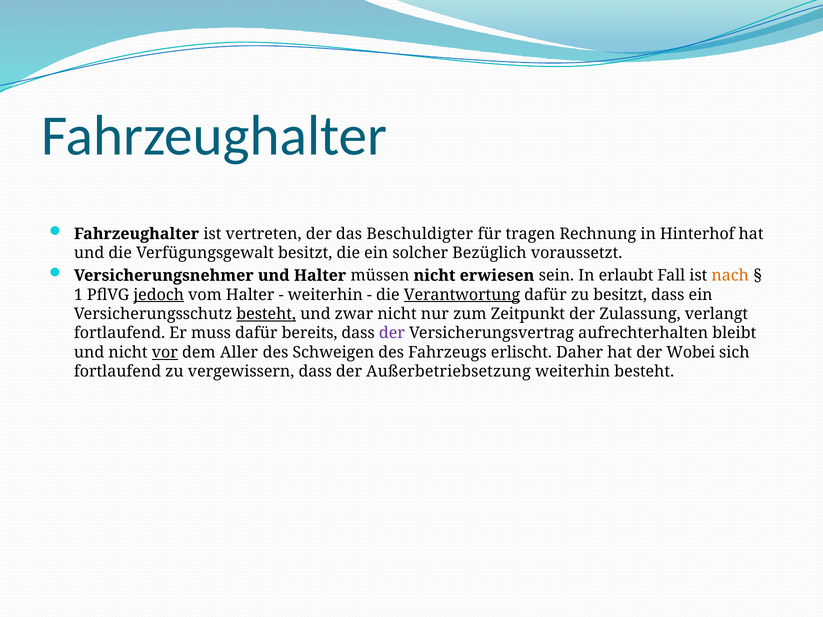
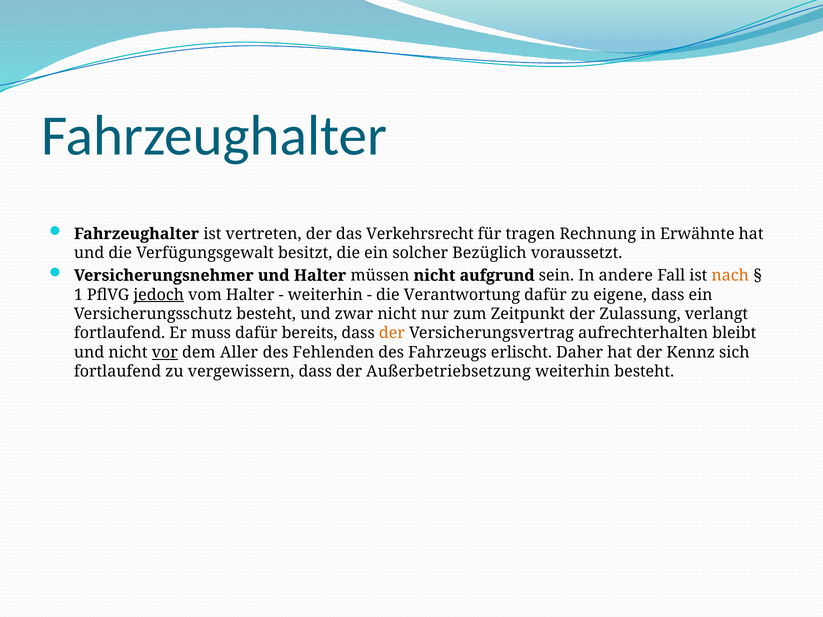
Beschuldigter: Beschuldigter -> Verkehrsrecht (420, 234)
Hinterhof: Hinterhof -> Erwähnte (697, 234)
erwiesen: erwiesen -> aufgrund (497, 276)
erlaubt: erlaubt -> andere (626, 276)
Verantwortung underline: present -> none (462, 295)
zu besitzt: besitzt -> eigene (620, 295)
besteht underline: present -> none (266, 314)
der colour: purple -> orange (392, 333)
Schweigen: Schweigen -> Fehlenden (333, 353)
Wobei: Wobei -> Kennz (691, 353)
